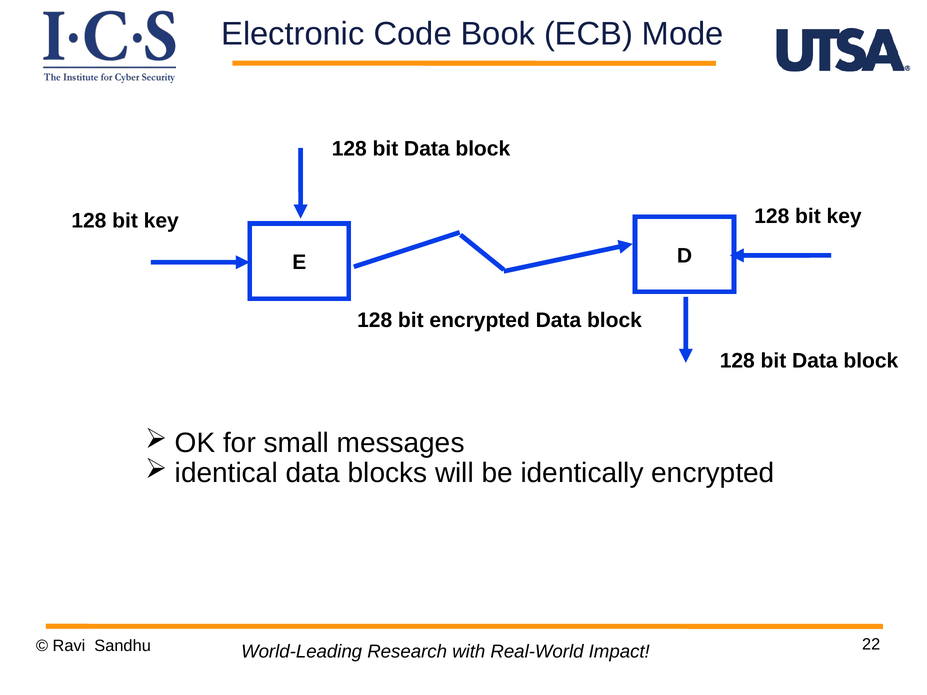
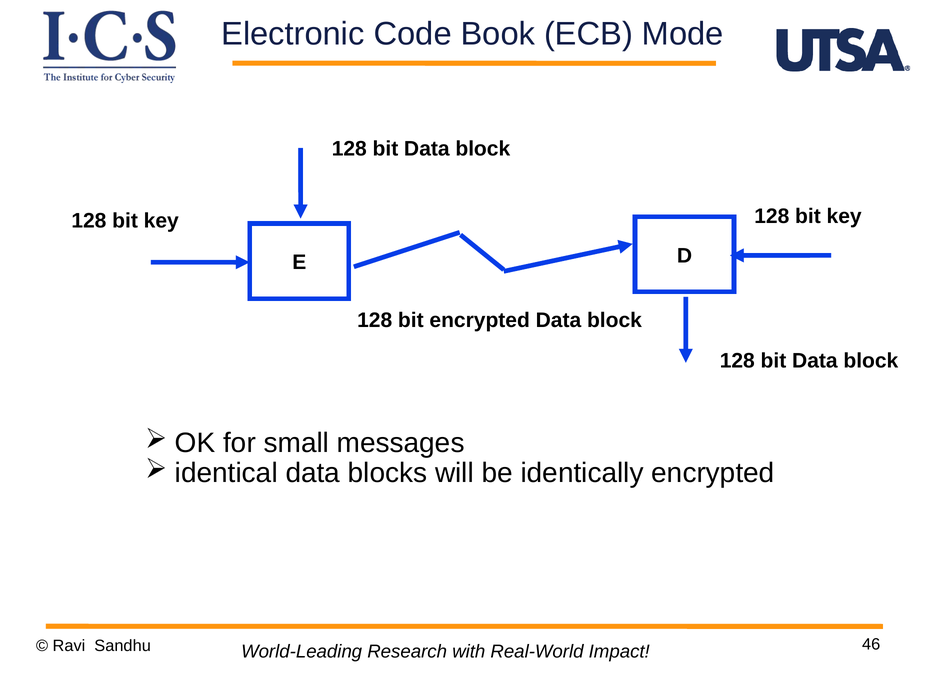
22: 22 -> 46 (871, 644)
